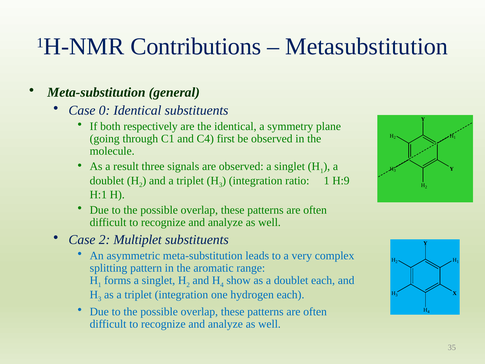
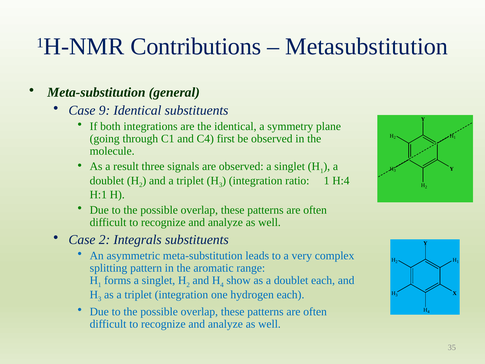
0: 0 -> 9 (104, 110)
respectively: respectively -> integrations (151, 126)
H:9: H:9 -> H:4 (341, 180)
Multiplet: Multiplet -> Integrals (138, 239)
